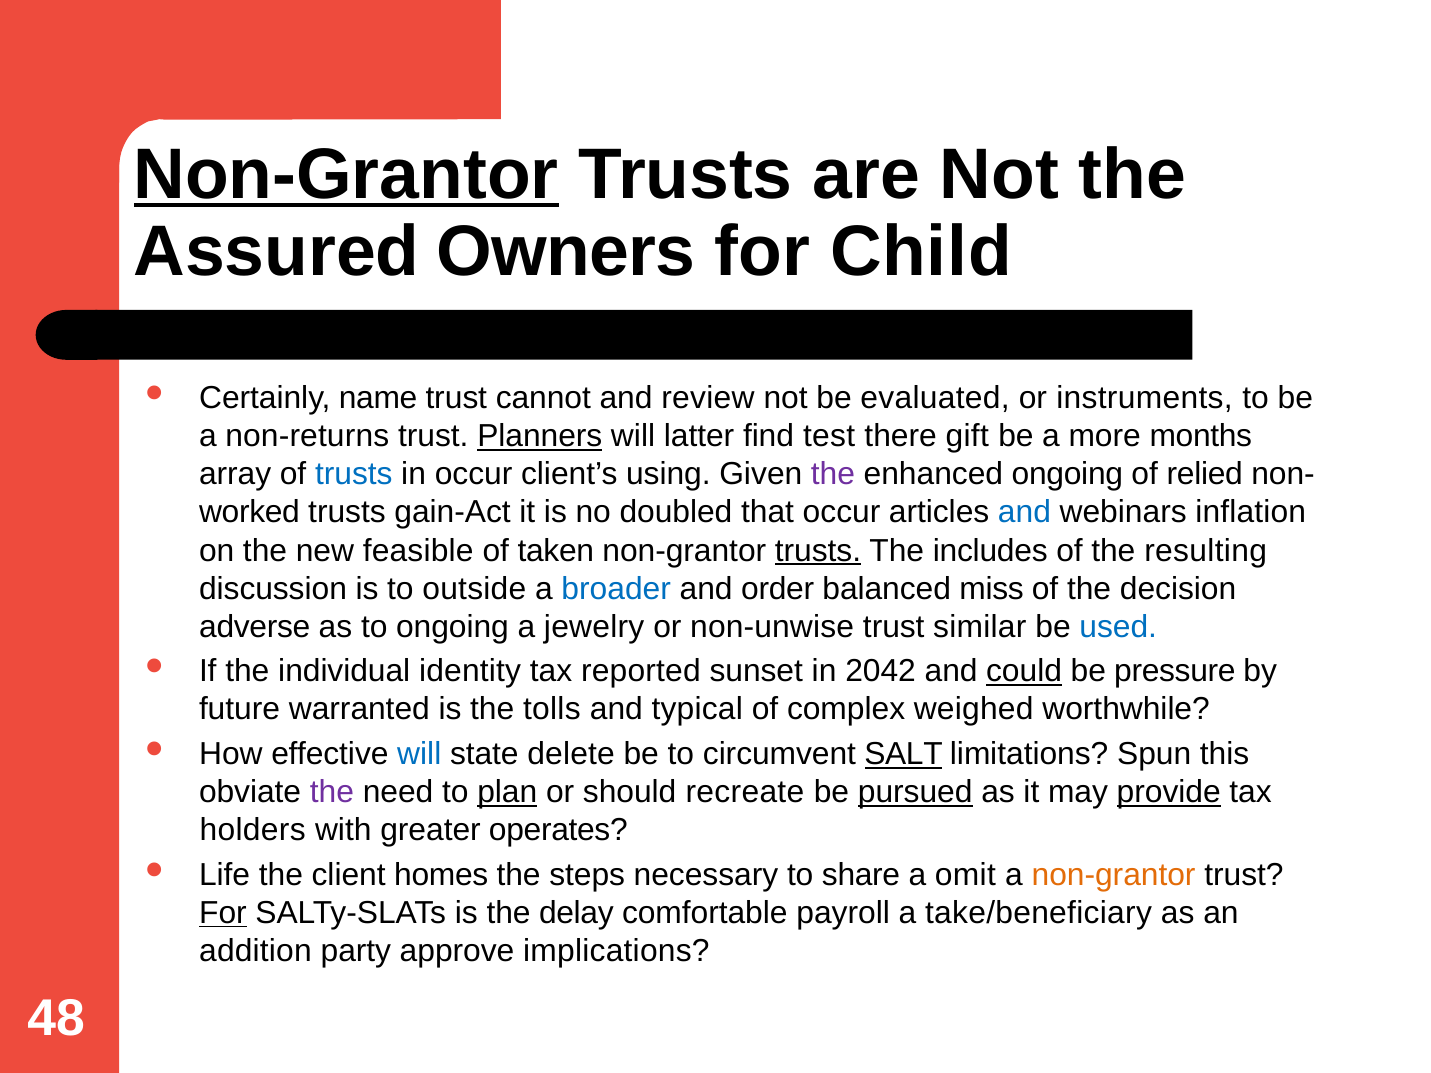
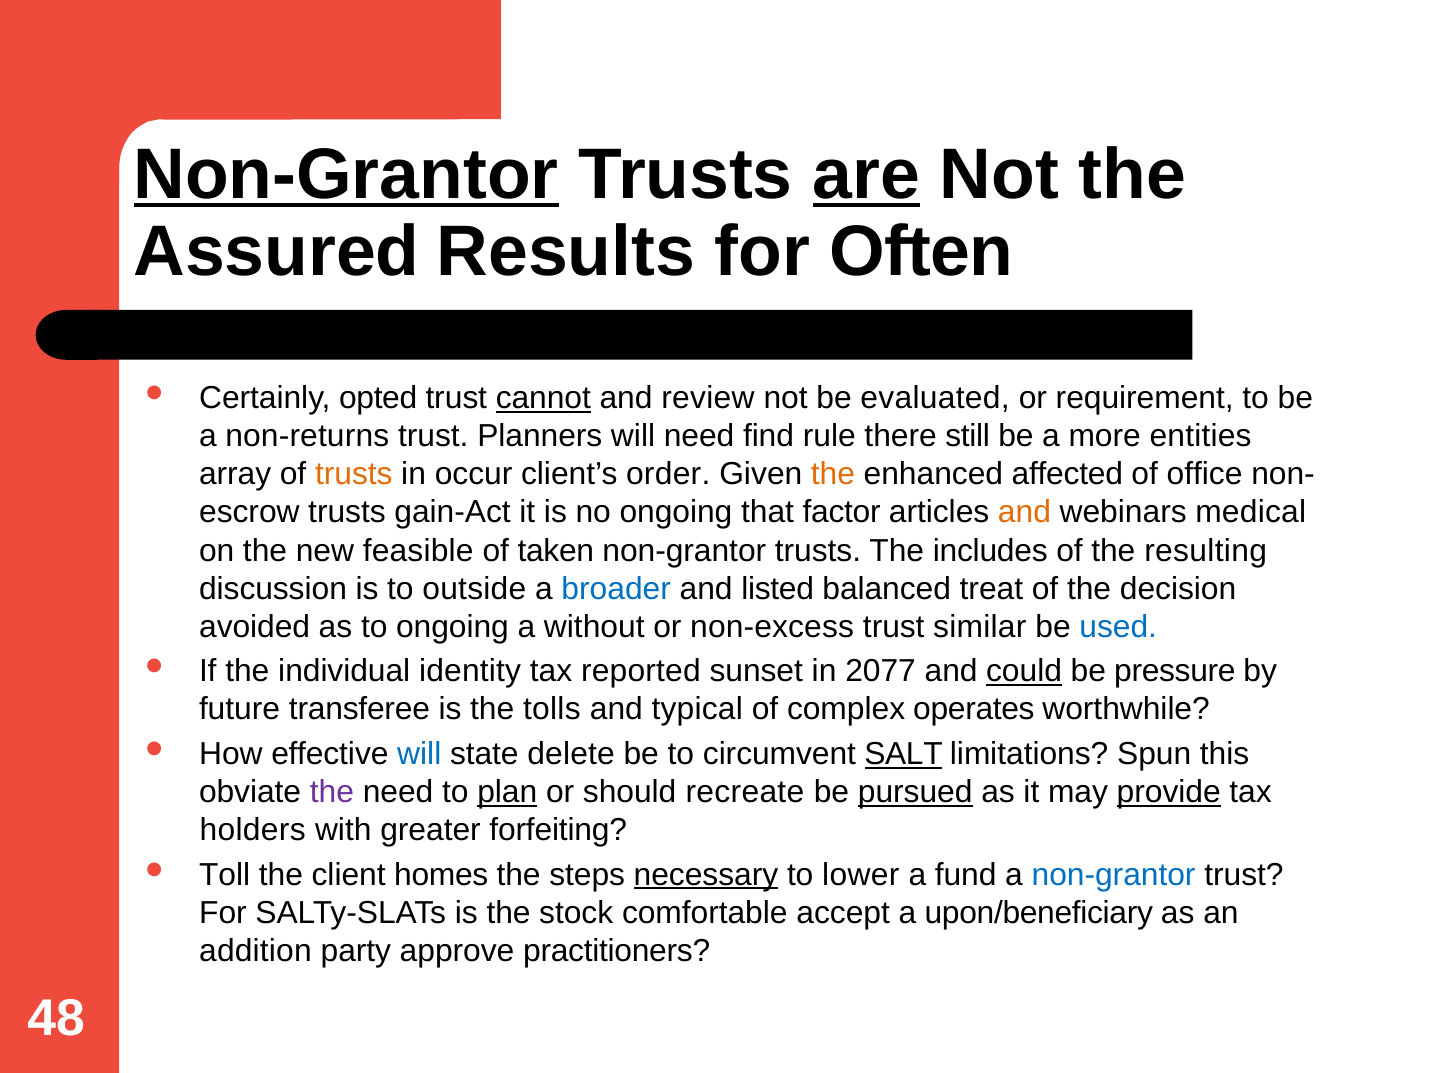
are underline: none -> present (866, 175)
Owners: Owners -> Results (566, 252)
Child: Child -> Often (922, 252)
name: name -> opted (378, 398)
cannot underline: none -> present (543, 398)
instruments: instruments -> requirement (1145, 398)
Planners underline: present -> none (540, 436)
will latter: latter -> need (699, 436)
test: test -> rule (829, 436)
gift: gift -> still (968, 436)
months: months -> entities (1201, 436)
trusts colour: blue -> orange (354, 474)
using: using -> order (668, 474)
the colour: purple -> orange (833, 474)
enhanced ongoing: ongoing -> affected (1067, 474)
relied: relied -> office (1205, 474)
worked: worked -> escrow (249, 513)
no doubled: doubled -> ongoing (676, 513)
that occur: occur -> factor (842, 513)
and colour: blue -> orange (1024, 513)
inflation: inflation -> medical (1251, 513)
trusts underline: present -> none (818, 551)
order: order -> listed (778, 589)
miss: miss -> treat (991, 589)
adverse: adverse -> avoided (255, 627)
jewelry: jewelry -> without (594, 627)
non-unwise: non-unwise -> non-excess (772, 627)
2042: 2042 -> 2077 (881, 671)
warranted: warranted -> transferee (359, 710)
weighed: weighed -> operates (974, 710)
operates: operates -> forfeiting (558, 830)
Life: Life -> Toll (225, 875)
necessary underline: none -> present (706, 875)
share: share -> lower (861, 875)
omit: omit -> fund (966, 875)
non-grantor colour: orange -> blue (1114, 875)
For underline: present -> none (223, 913)
delay: delay -> stock (576, 913)
payroll: payroll -> accept (843, 913)
take/beneficiary: take/beneficiary -> upon/beneficiary (1039, 913)
implications: implications -> practitioners (617, 951)
